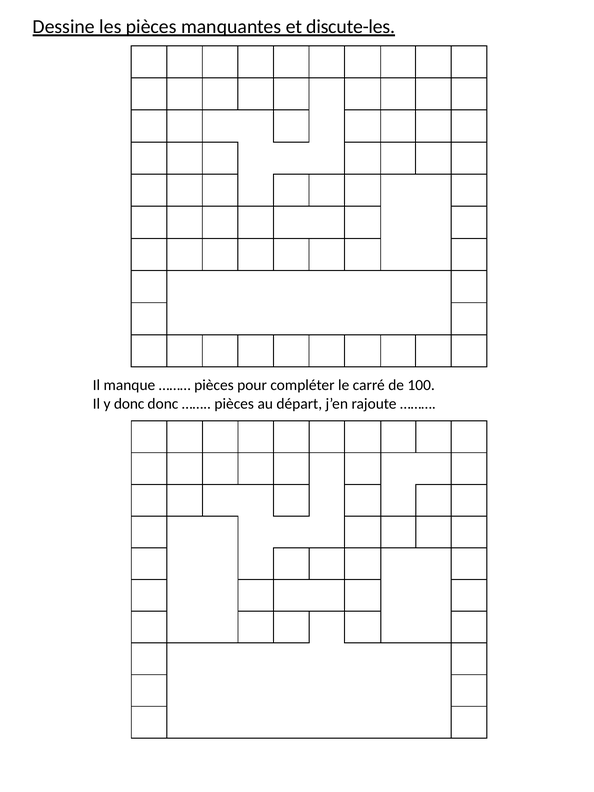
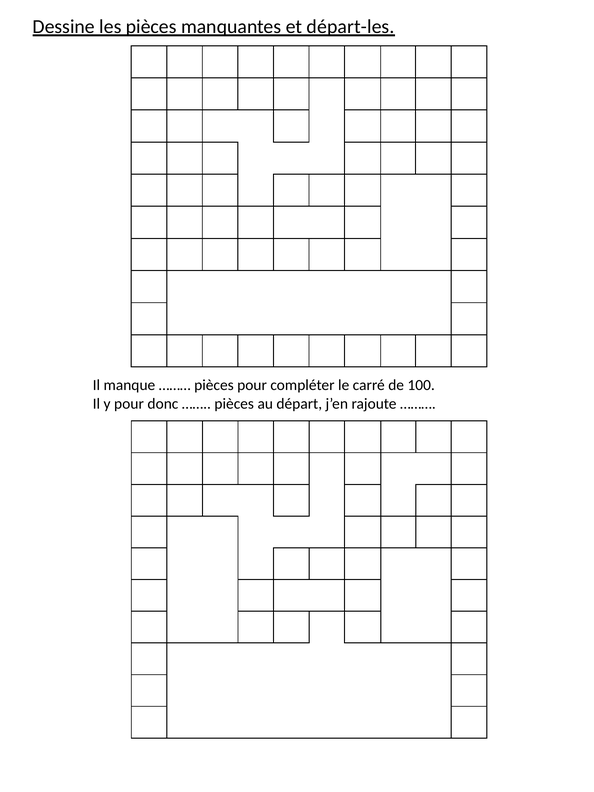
discute-les: discute-les -> départ-les (351, 27)
y donc: donc -> pour (129, 404)
